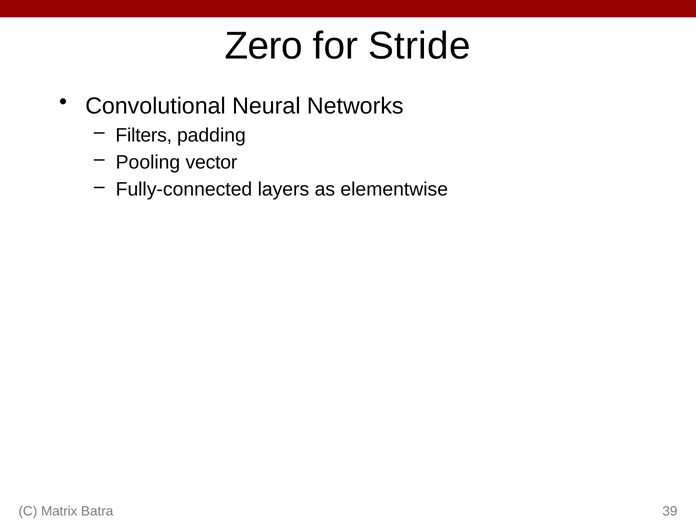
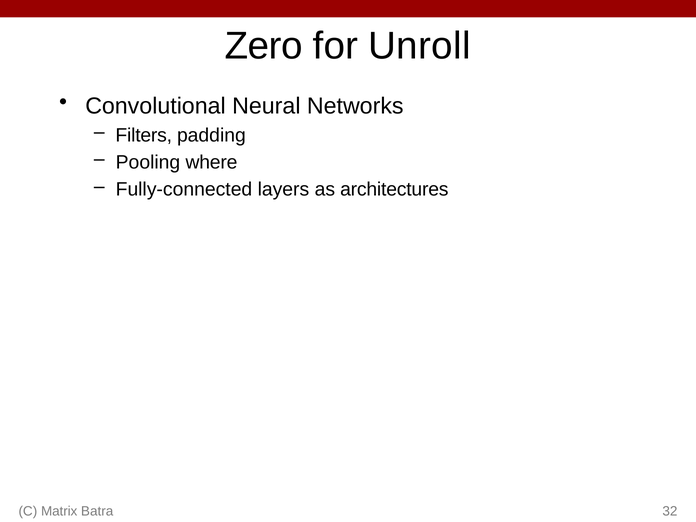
Stride: Stride -> Unroll (419, 46)
vector: vector -> where (211, 162)
elementwise: elementwise -> architectures (394, 189)
39: 39 -> 32 (670, 511)
